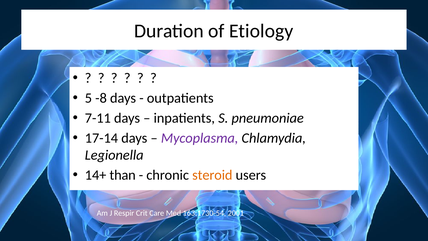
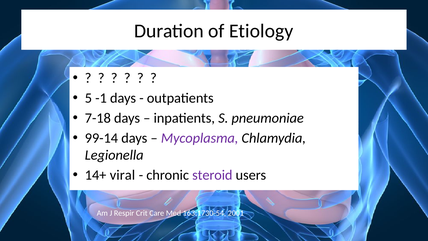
-8: -8 -> -1 (101, 98)
7-11: 7-11 -> 7-18 (98, 118)
17-14: 17-14 -> 99-14 (101, 138)
than: than -> viral (122, 175)
steroid colour: orange -> purple (212, 175)
